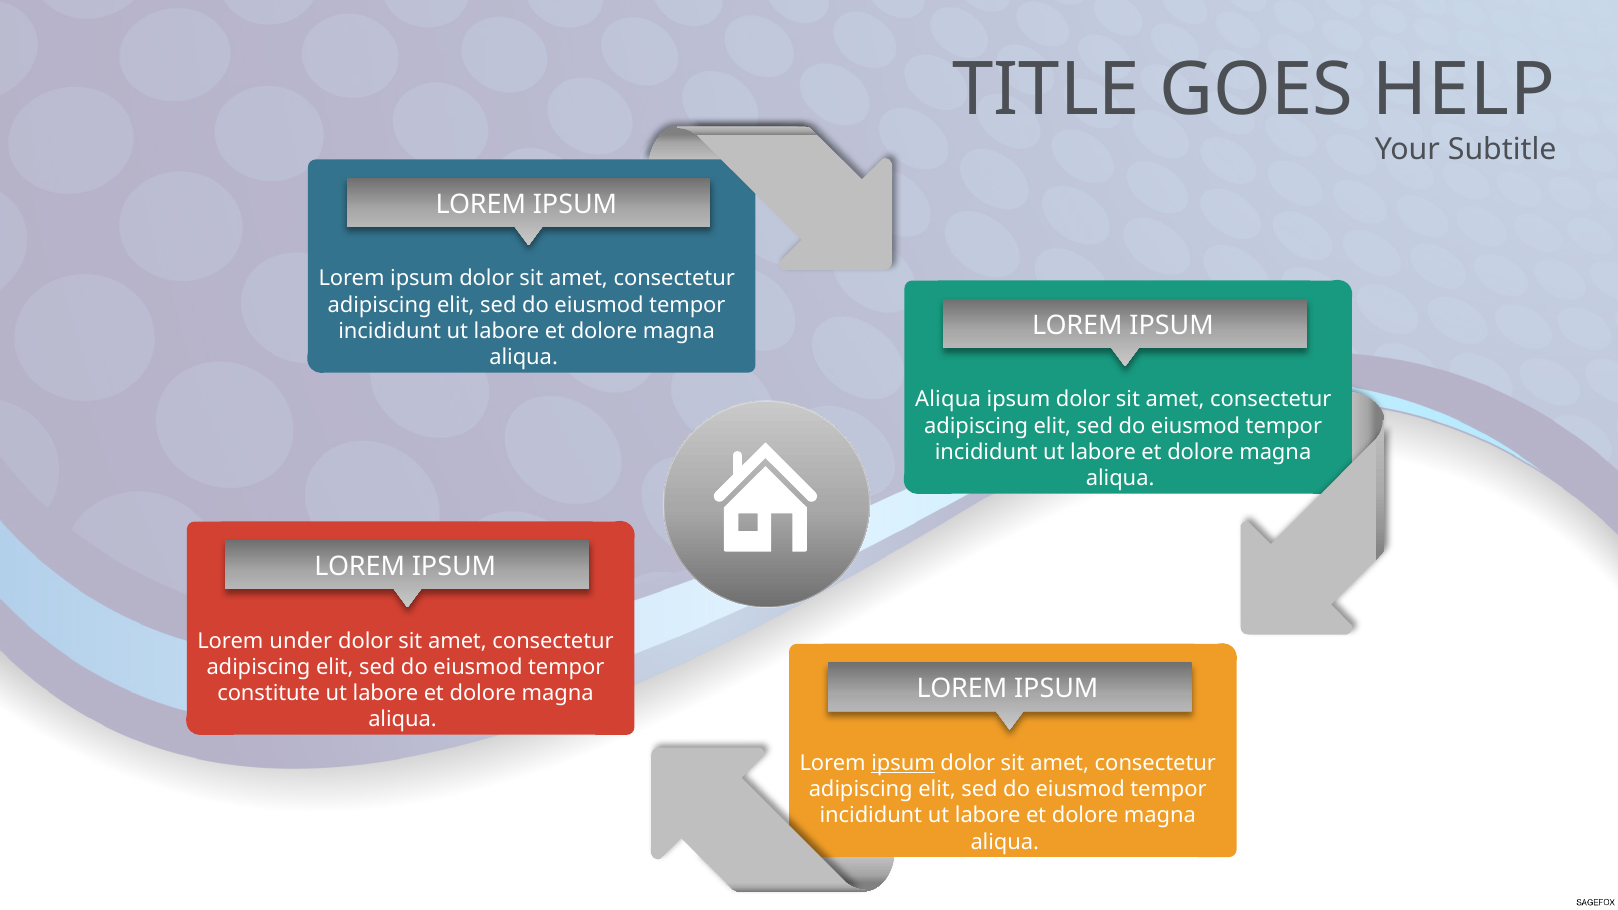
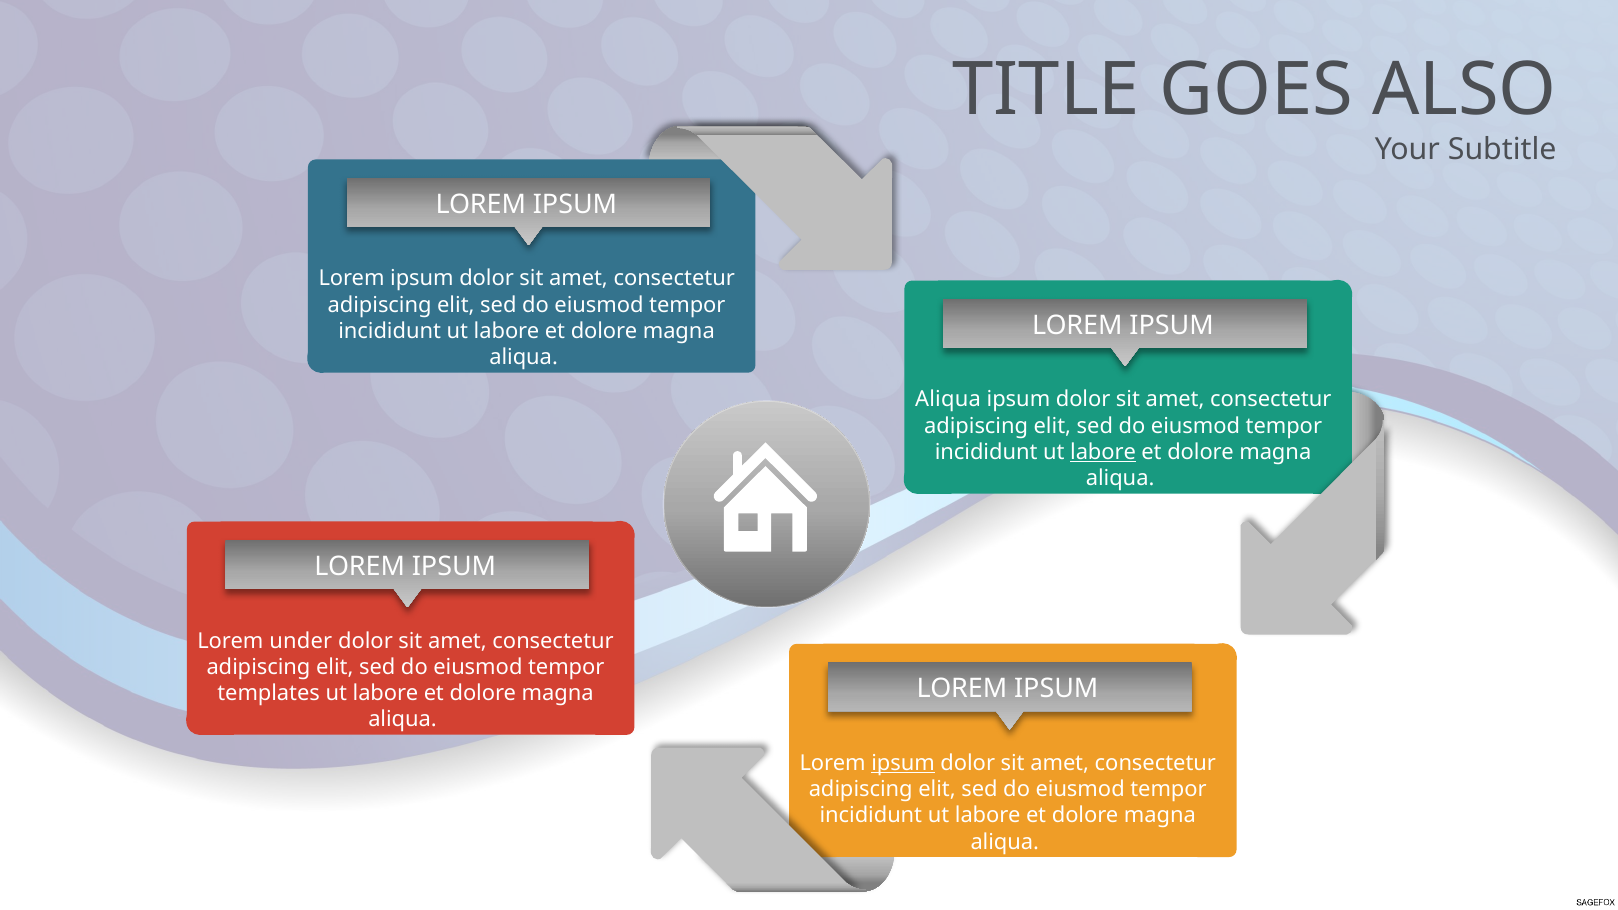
HELP: HELP -> ALSO (1465, 90)
labore underline: none -> present (1103, 452)
constitute: constitute -> templates (269, 694)
